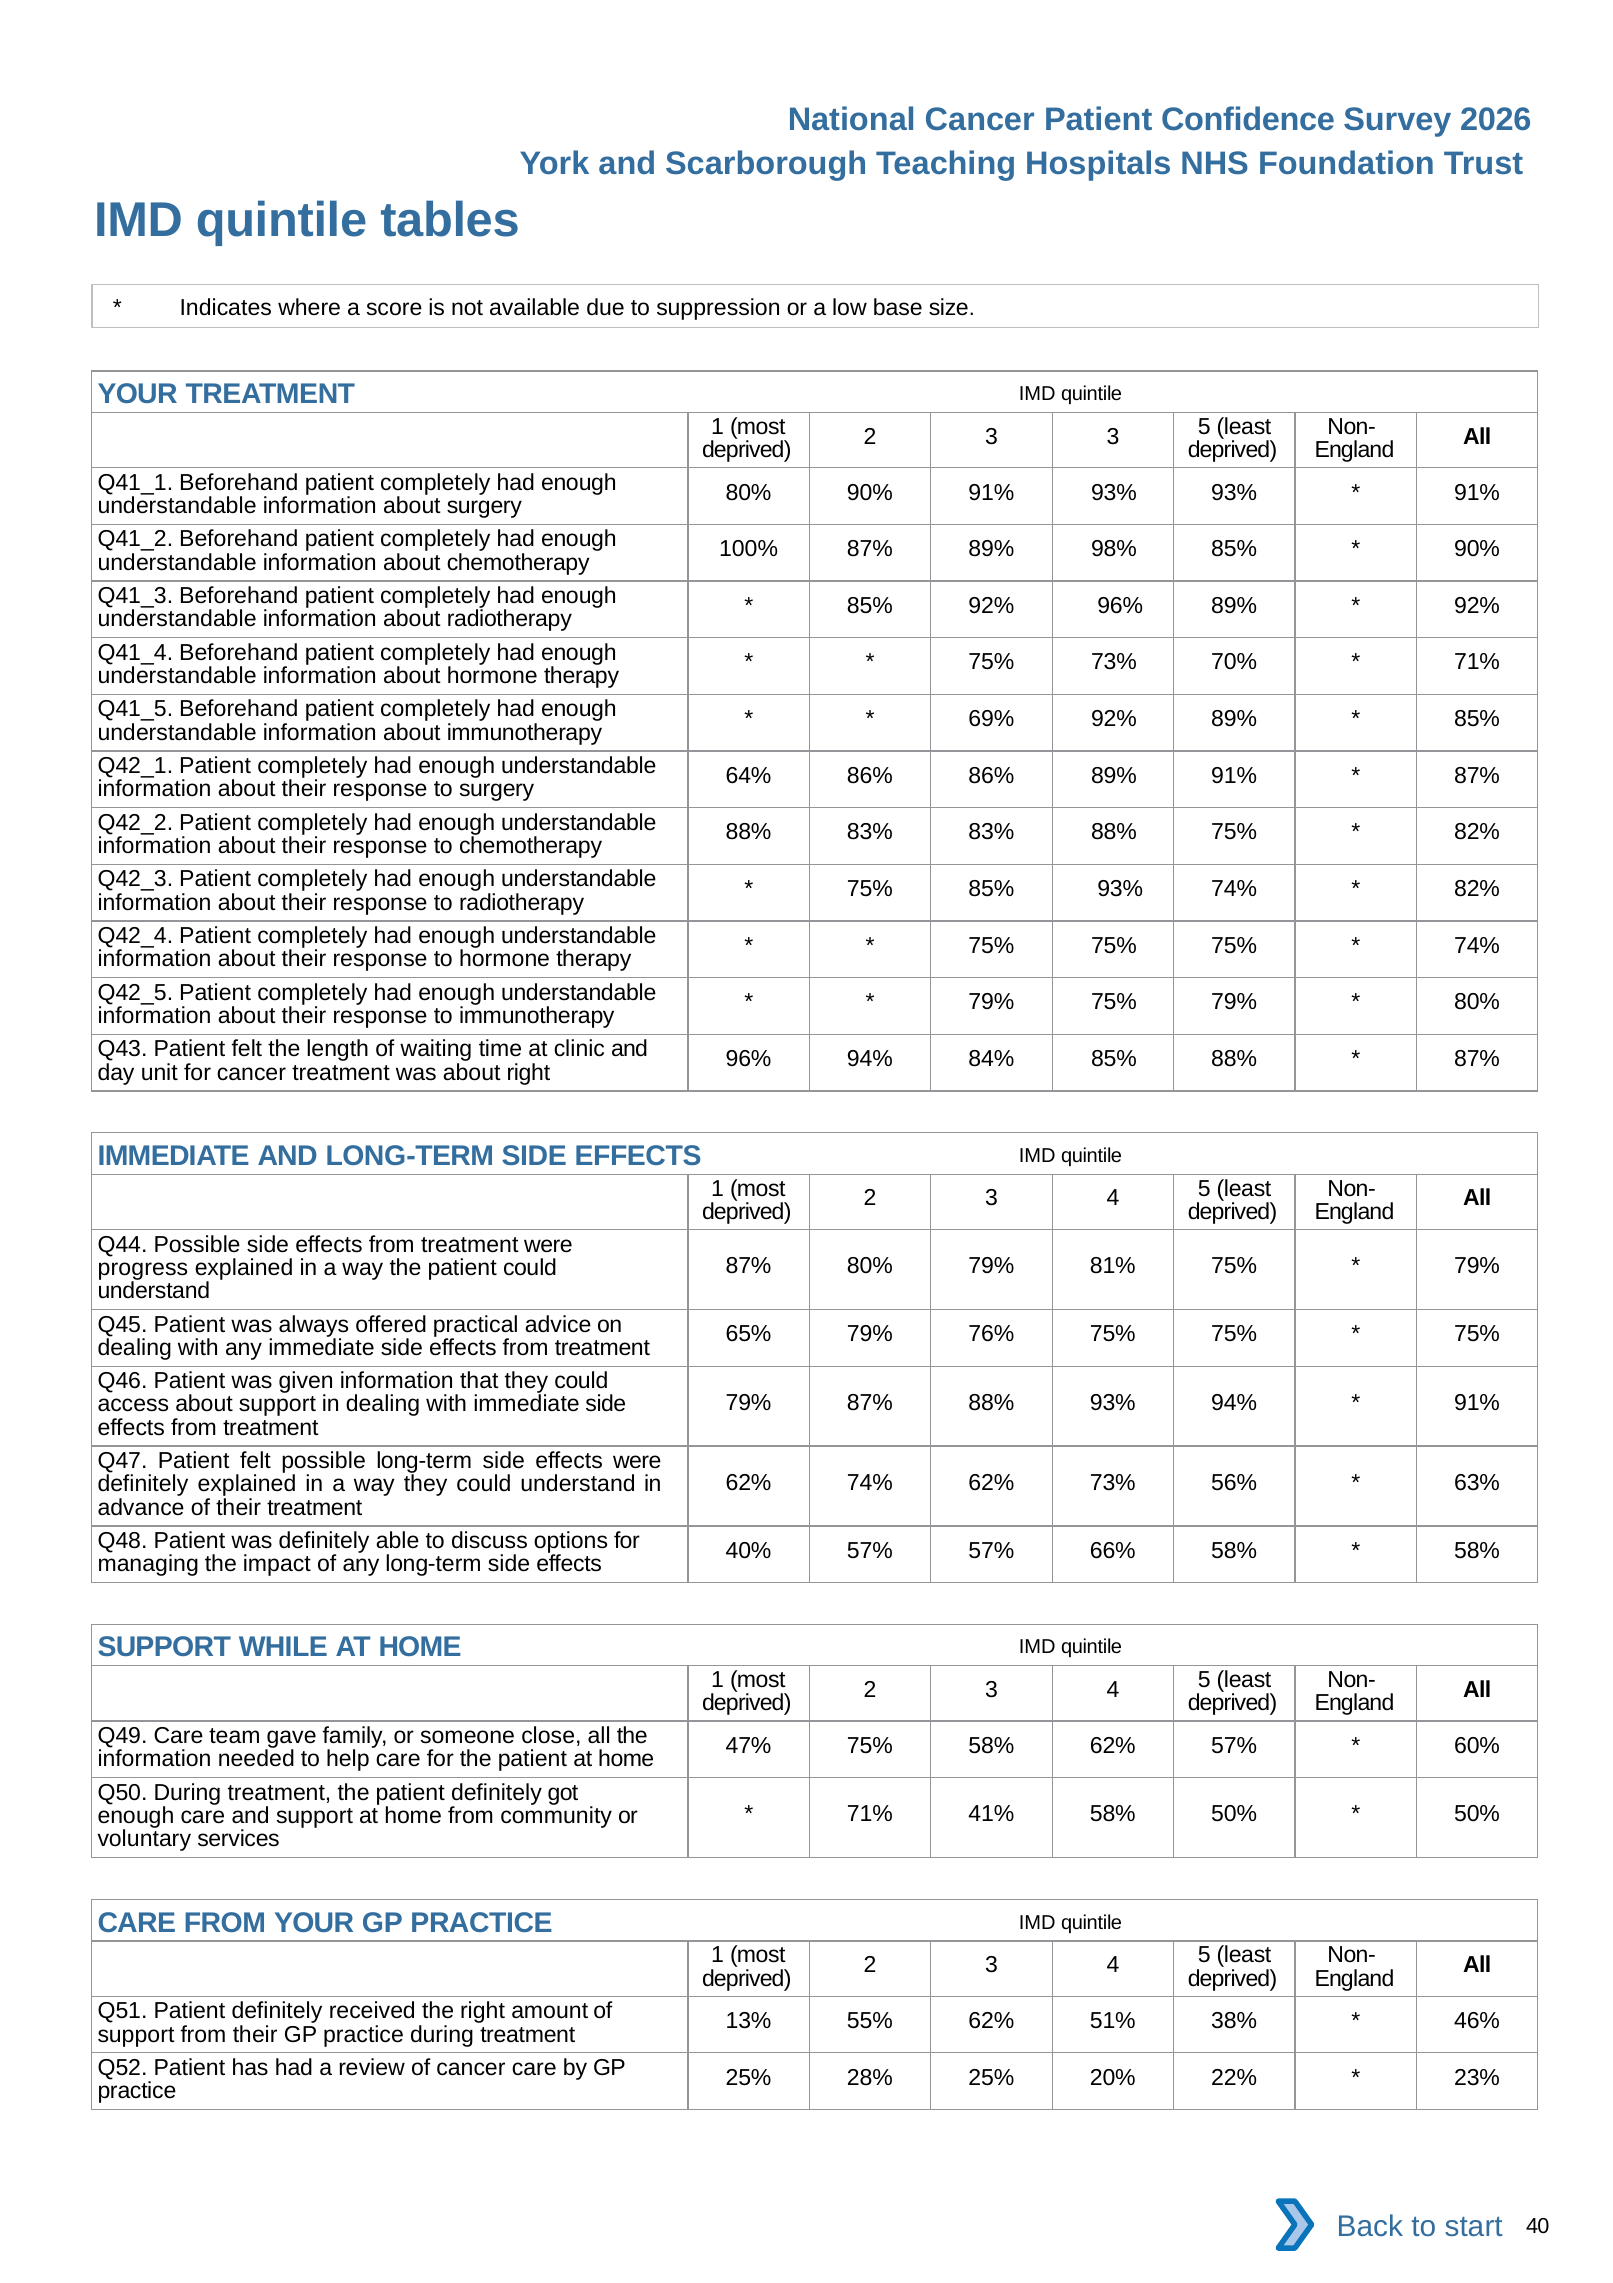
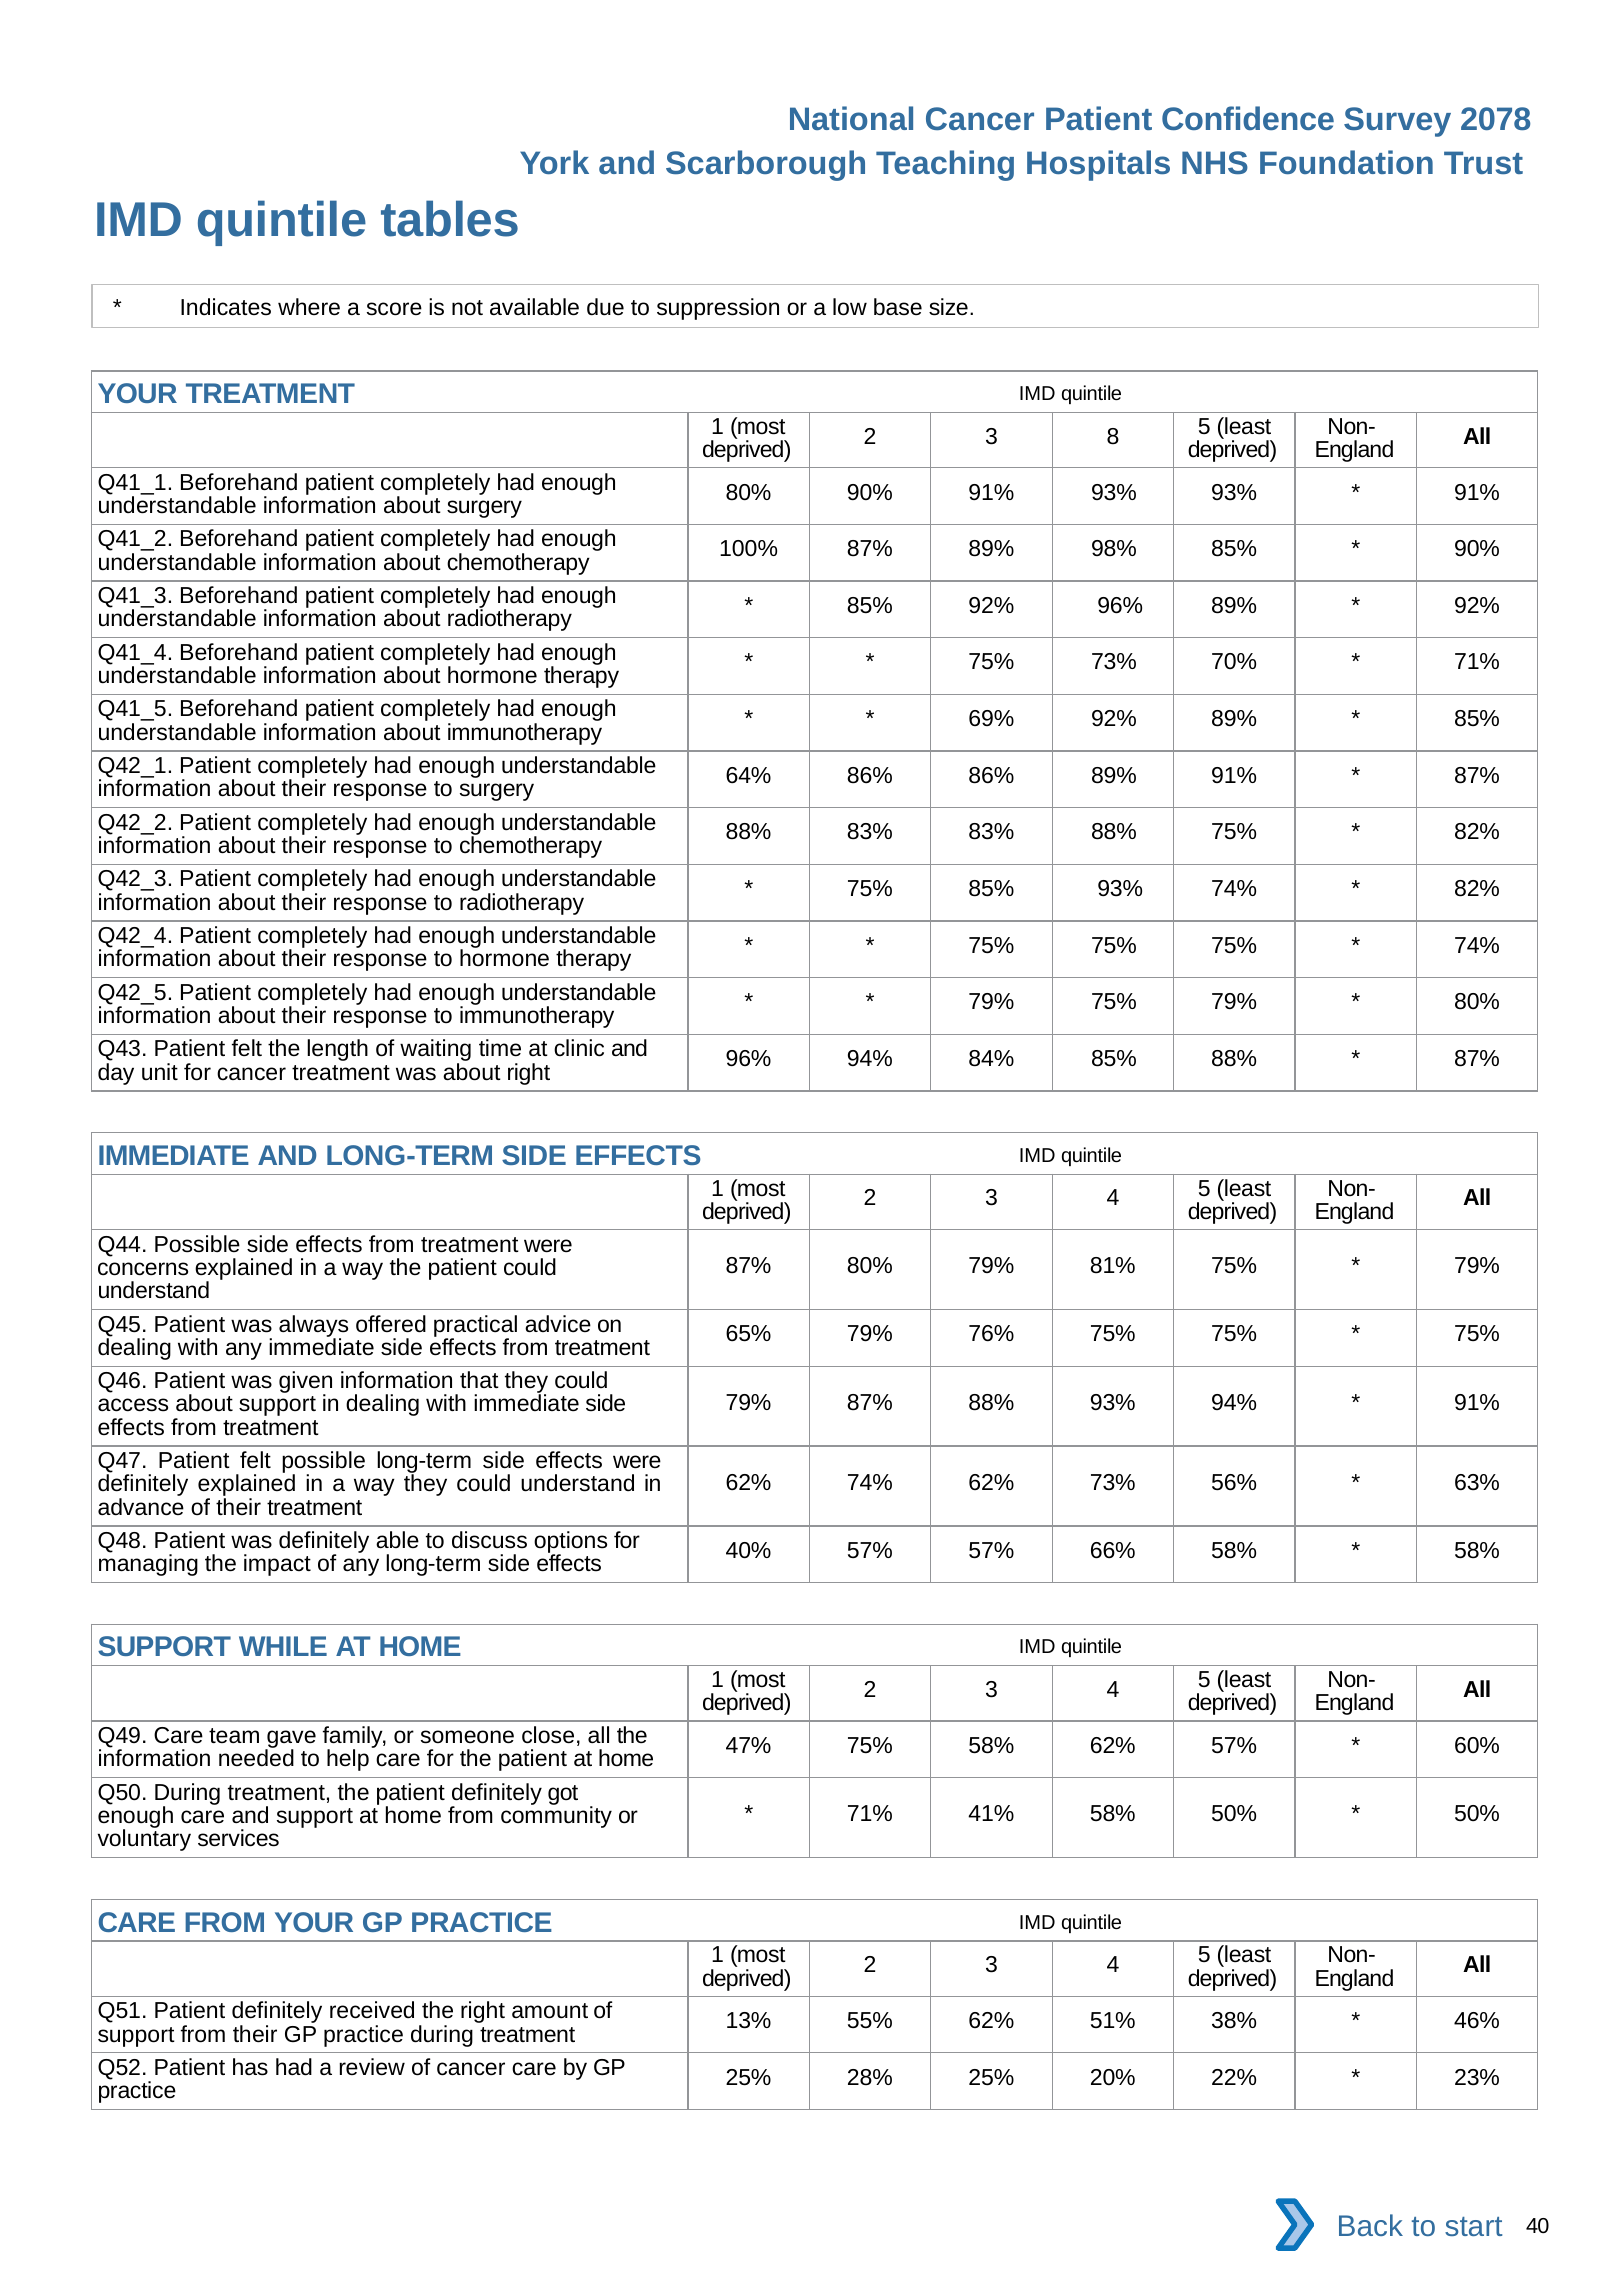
2026: 2026 -> 2078 (1496, 120)
3 3: 3 -> 8 (1113, 436)
progress: progress -> concerns (143, 1268)
